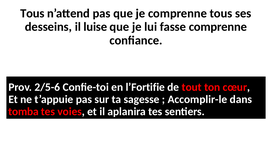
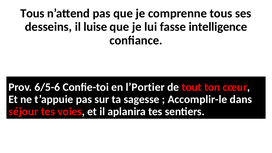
fasse comprenne: comprenne -> intelligence (218, 27)
2/5-6: 2/5-6 -> 6/5-6 (47, 87)
l’Fortifie: l’Fortifie -> l’Portier (145, 87)
tomba: tomba -> séjour (23, 112)
